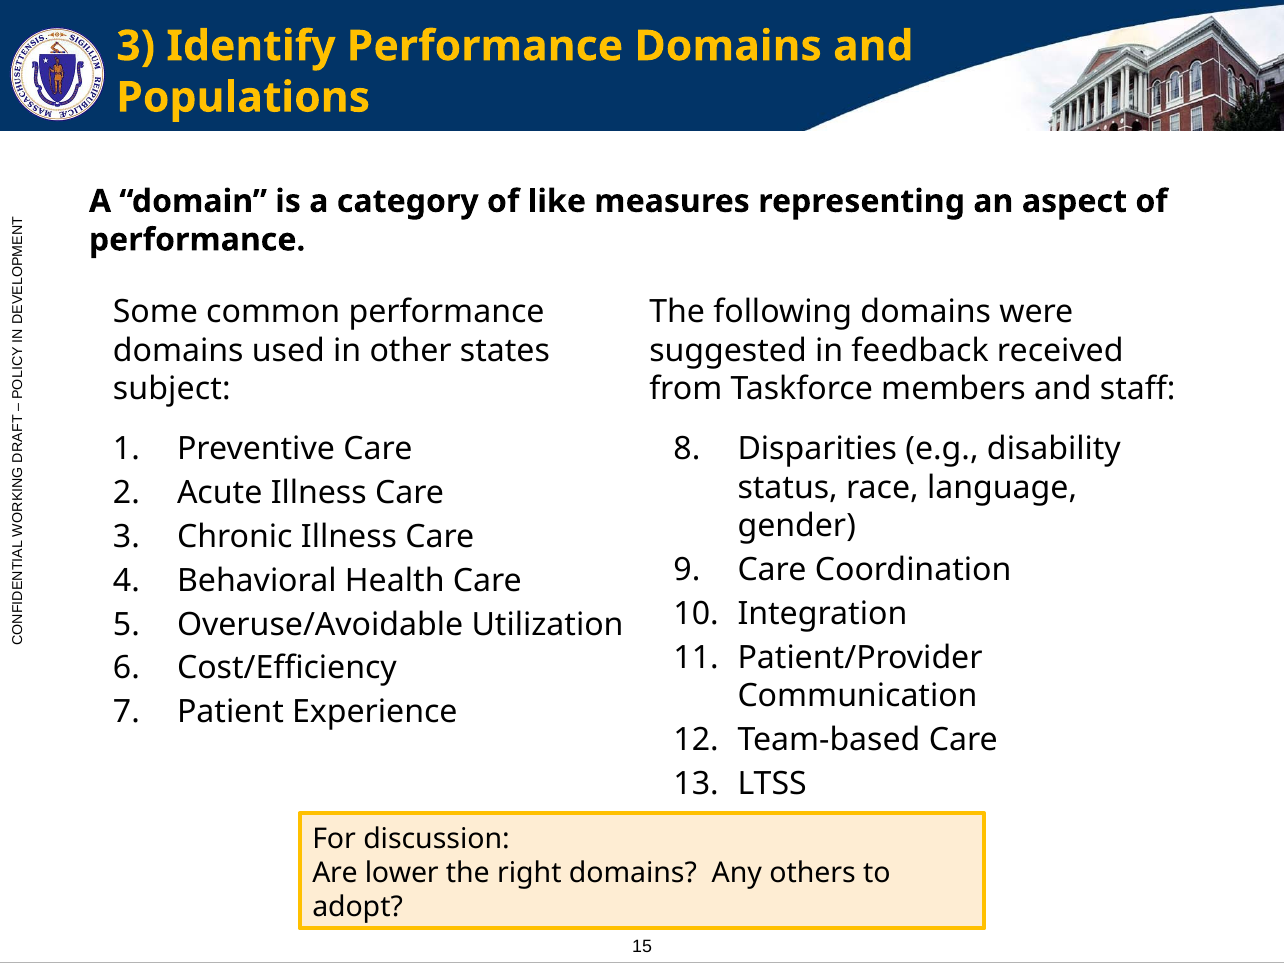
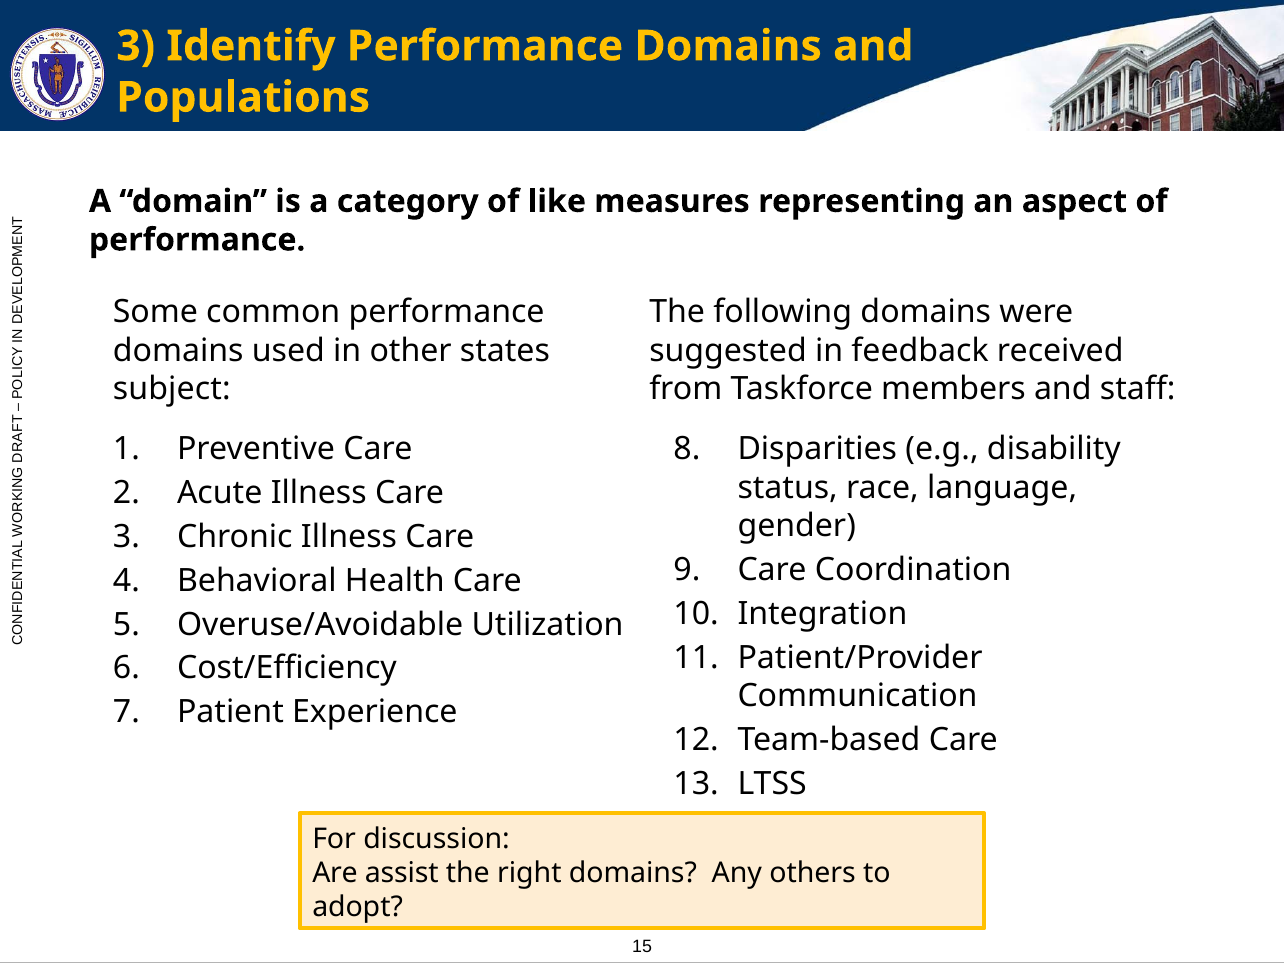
lower: lower -> assist (402, 873)
